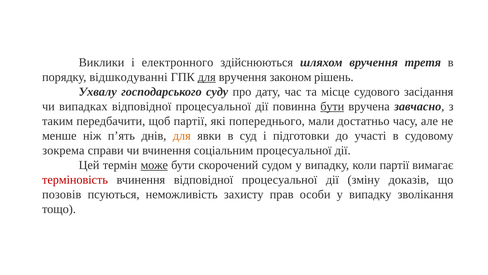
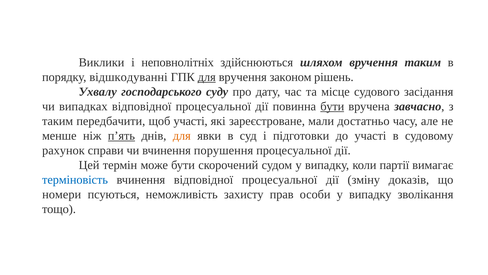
електронного: електронного -> неповнолітніх (178, 62)
вручення третя: третя -> таким (423, 62)
щоб партії: партії -> участі (191, 121)
попереднього: попереднього -> зареєстроване (267, 121)
п’ять underline: none -> present (121, 135)
зокрема: зокрема -> рахунок (63, 150)
соціальним: соціальним -> порушення (224, 150)
може underline: present -> none (154, 165)
терміновість colour: red -> blue (75, 179)
позовів: позовів -> номери (62, 194)
